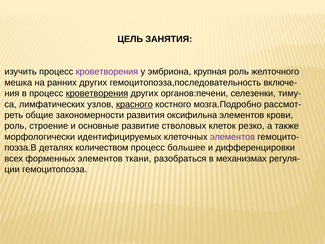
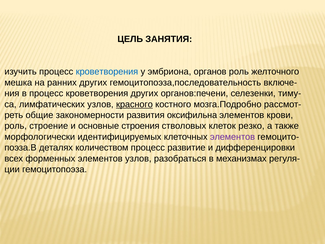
кроветворения colour: purple -> blue (107, 72)
крупная: крупная -> органов (210, 72)
кроветворения underline: present -> none (97, 93)
развитие: развитие -> строения (140, 126)
большее: большее -> развитие (186, 148)
элементов ткани: ткани -> узлов (138, 158)
